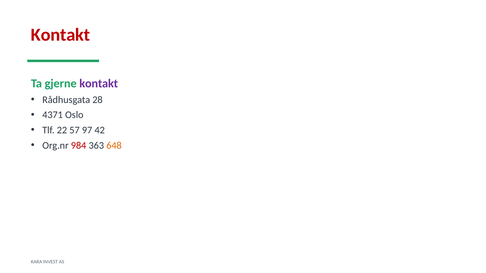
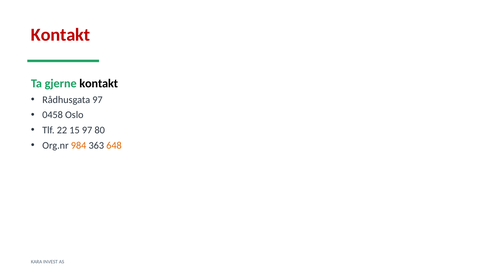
kontakt colour: purple -> black (99, 84)
Rådhusgata 28: 28 -> 97 (97, 100)
4371: 4371 -> 0458 (53, 115)
57: 57 -> 15 (75, 130)
42: 42 -> 80 (100, 130)
984 colour: red -> orange (79, 146)
